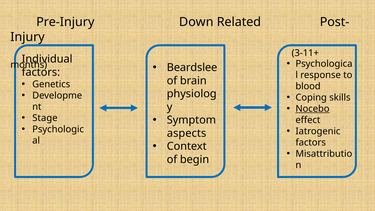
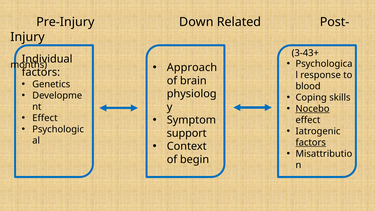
3-11+: 3-11+ -> 3-43+ (305, 53)
Beardslee: Beardslee -> Approach (192, 68)
Stage: Stage -> Effect (45, 118)
aspects: aspects -> support (187, 133)
factors underline: none -> present (311, 142)
